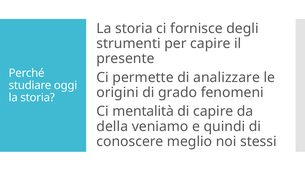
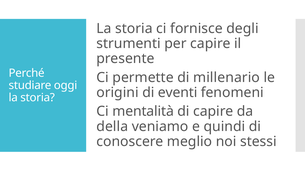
analizzare: analizzare -> millenario (227, 78)
grado: grado -> eventi (178, 93)
